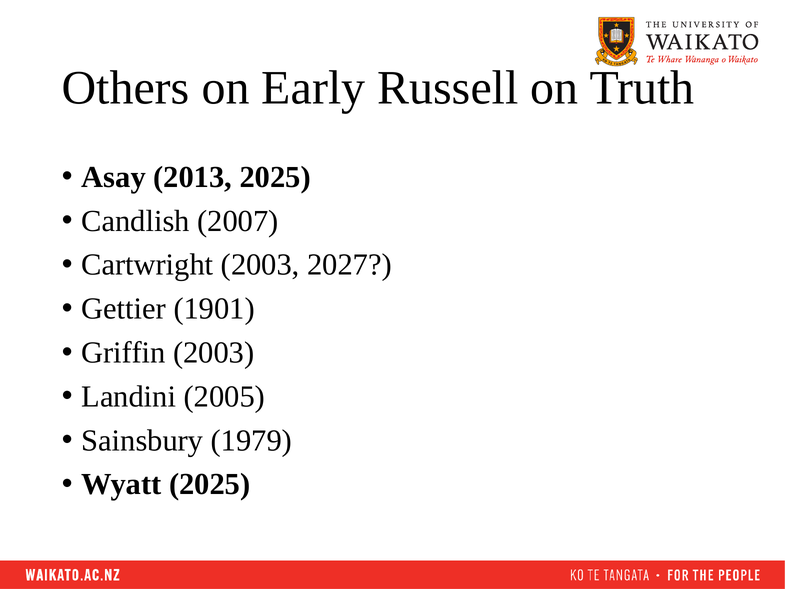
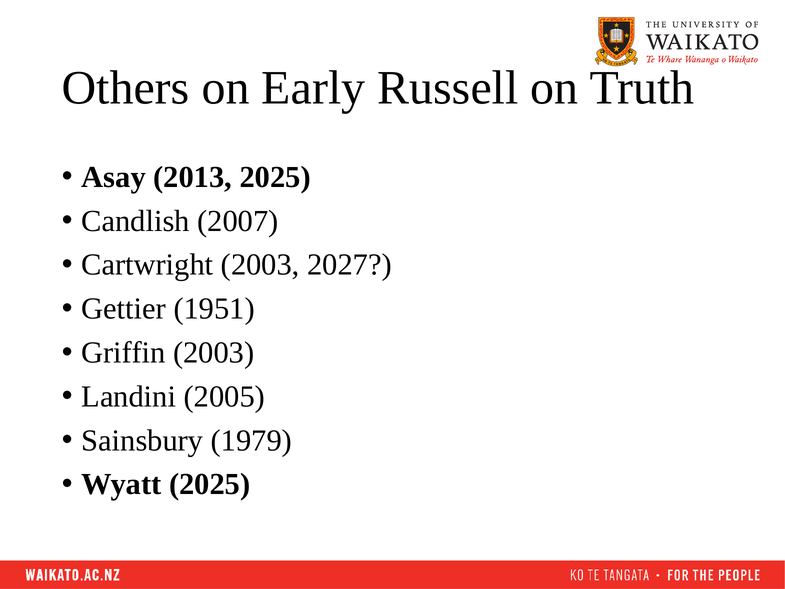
1901: 1901 -> 1951 (214, 309)
